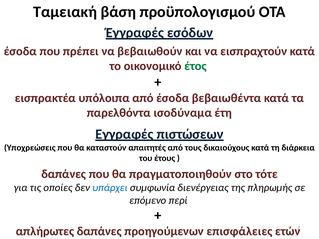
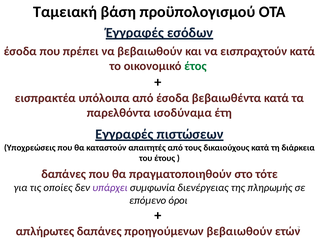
υπάρχει colour: blue -> purple (110, 188)
περί: περί -> όροι (178, 201)
προηγούμενων επισφάλειες: επισφάλειες -> βεβαιωθούν (239, 232)
